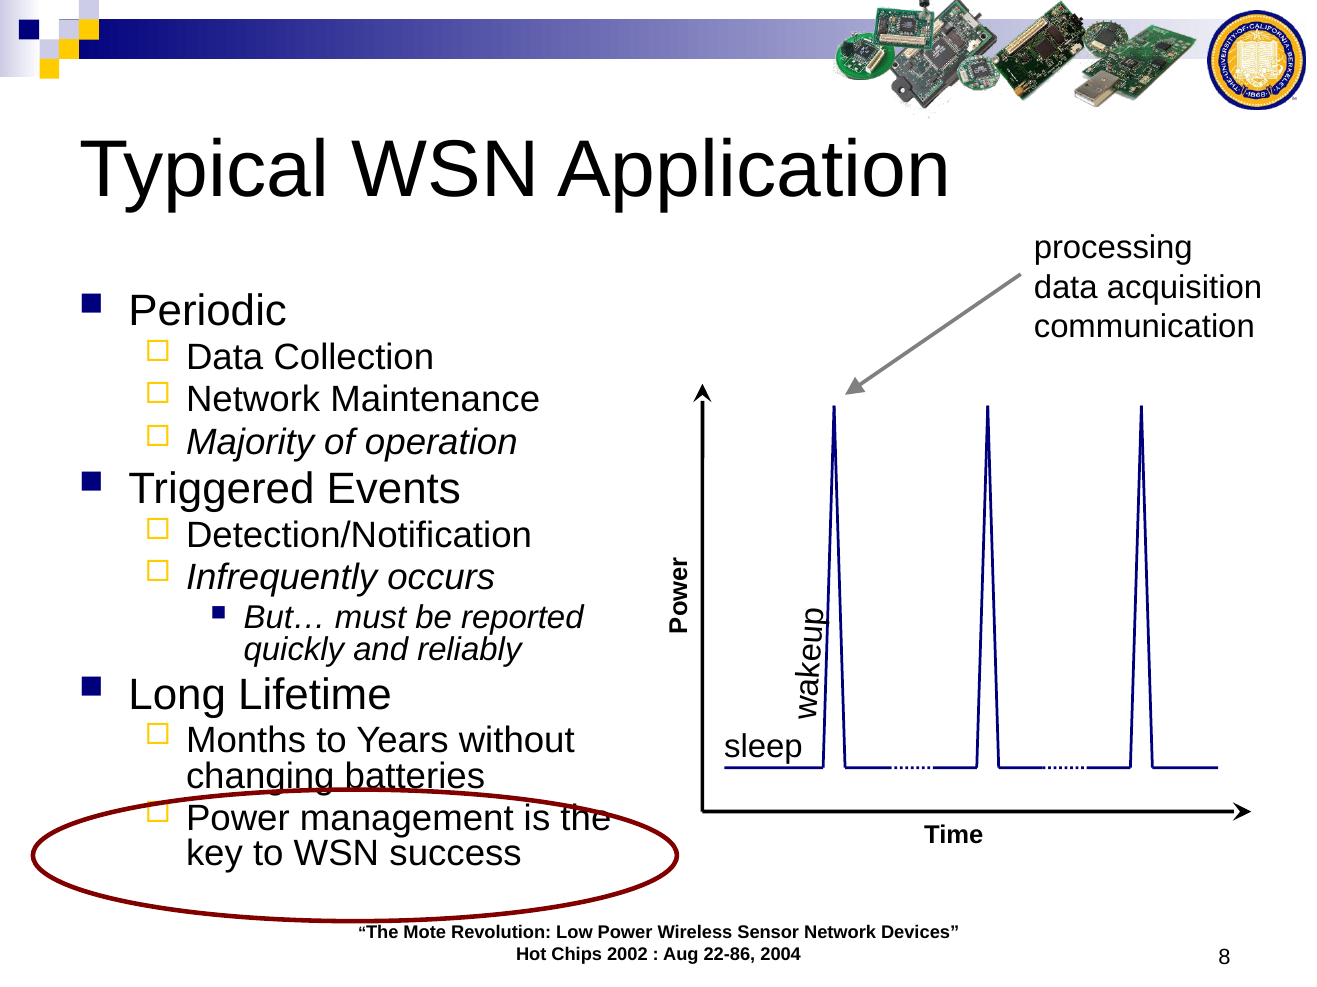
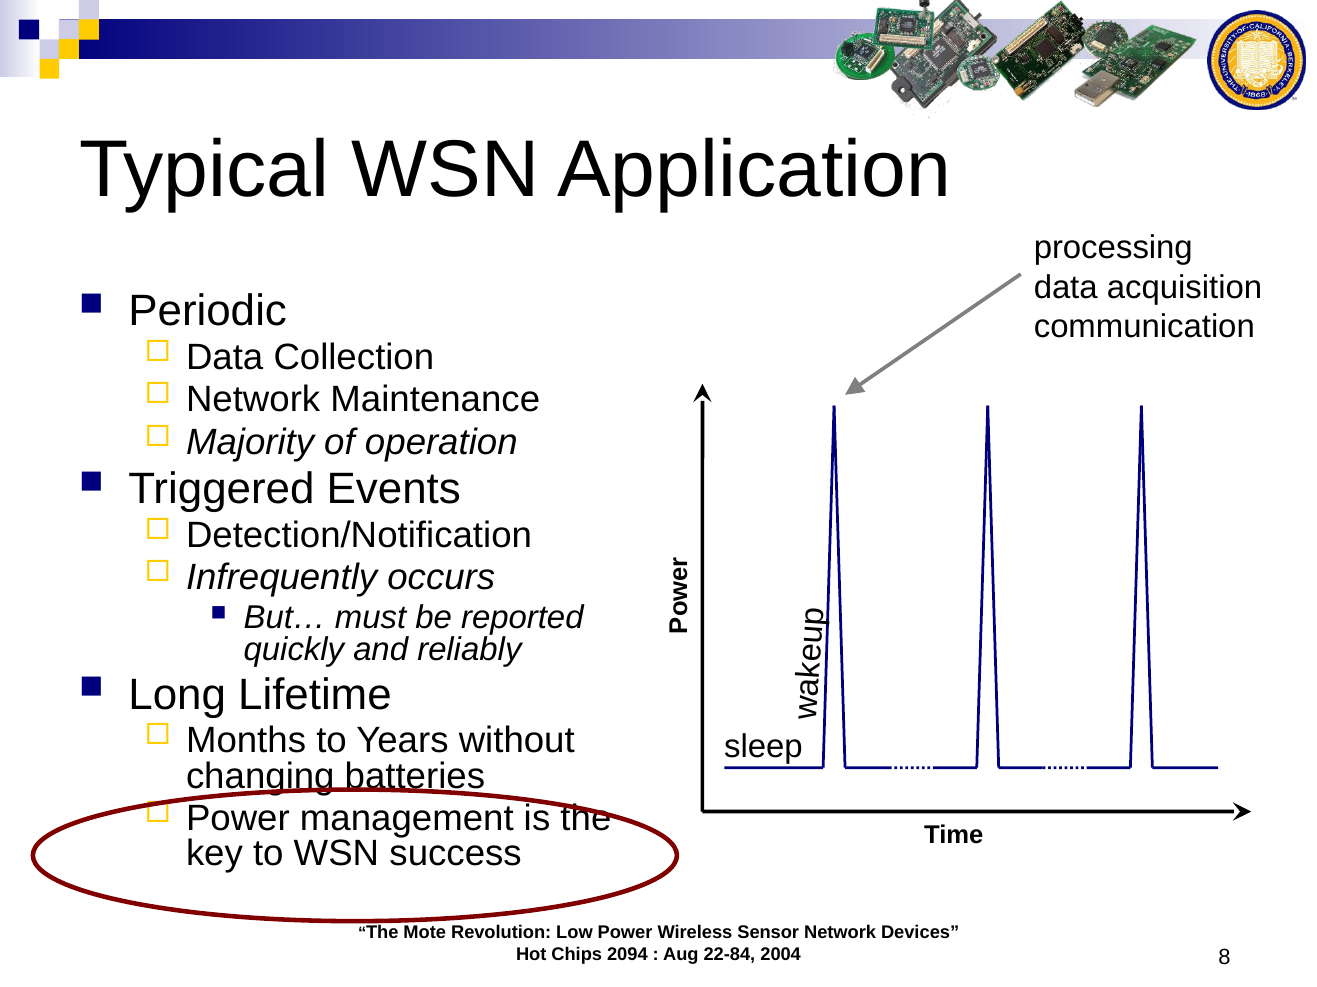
2002: 2002 -> 2094 (627, 955)
22-86: 22-86 -> 22-84 (729, 955)
